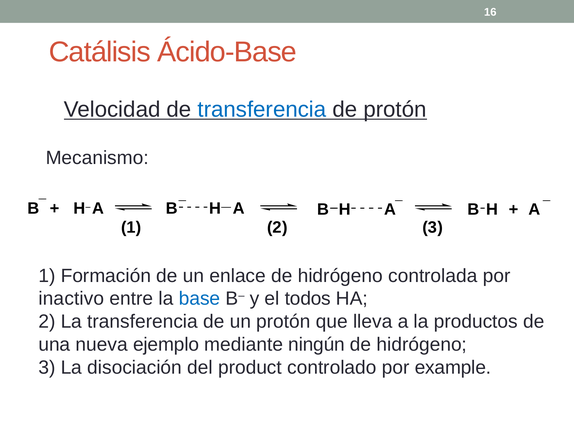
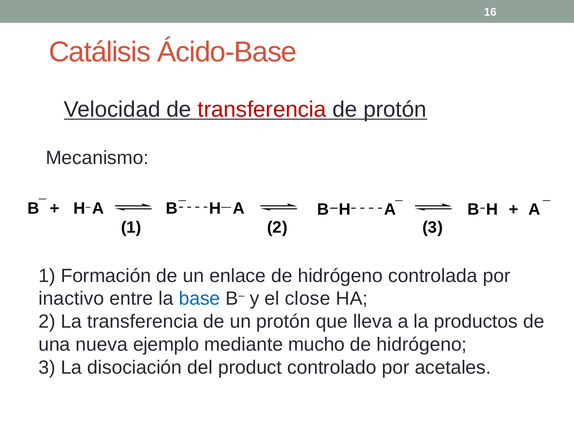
transferencia colour: blue -> red (262, 110)
todos: todos -> close (308, 299)
ningún: ningún -> mucho (317, 345)
example: example -> acetales (453, 368)
